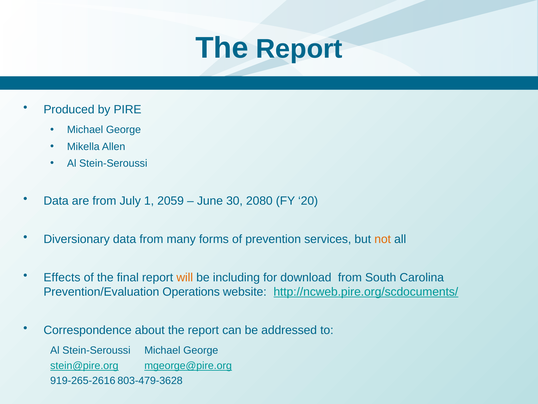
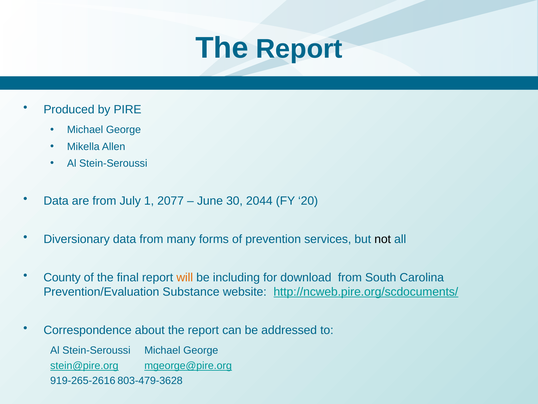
2059: 2059 -> 2077 (171, 201)
2080: 2080 -> 2044 (259, 201)
not colour: orange -> black (383, 239)
Effects: Effects -> County (62, 277)
Operations: Operations -> Substance (191, 291)
